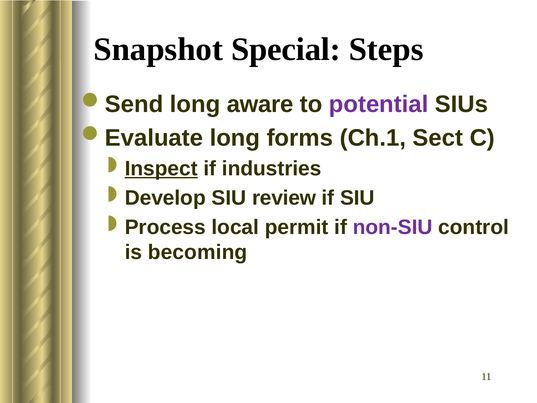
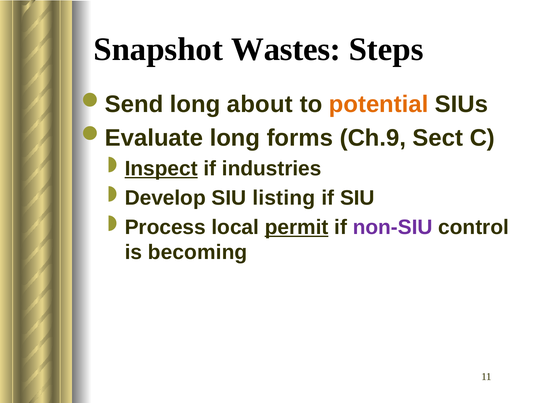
Special: Special -> Wastes (286, 49)
aware: aware -> about (260, 104)
potential colour: purple -> orange (379, 104)
Ch.1: Ch.1 -> Ch.9 (373, 138)
review: review -> listing (284, 198)
permit underline: none -> present (297, 227)
